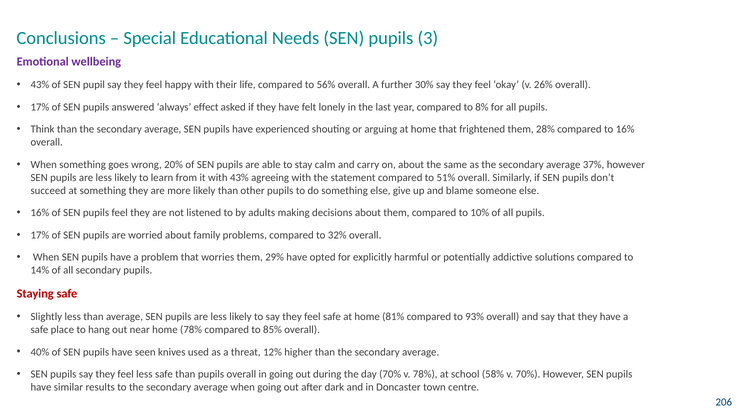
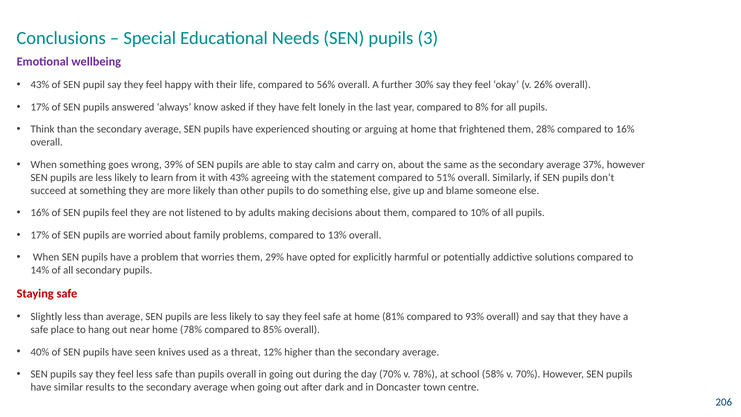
effect: effect -> know (206, 107)
20%: 20% -> 39% (174, 165)
32%: 32% -> 13% (337, 235)
